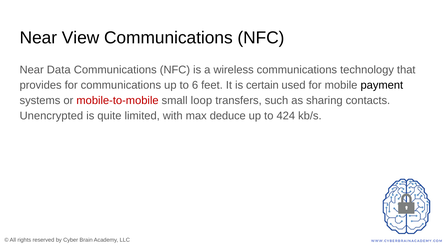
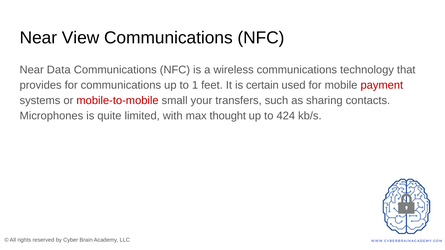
6: 6 -> 1 (195, 85)
payment colour: black -> red (382, 85)
loop: loop -> your (201, 101)
Unencrypted: Unencrypted -> Microphones (51, 116)
deduce: deduce -> thought (228, 116)
